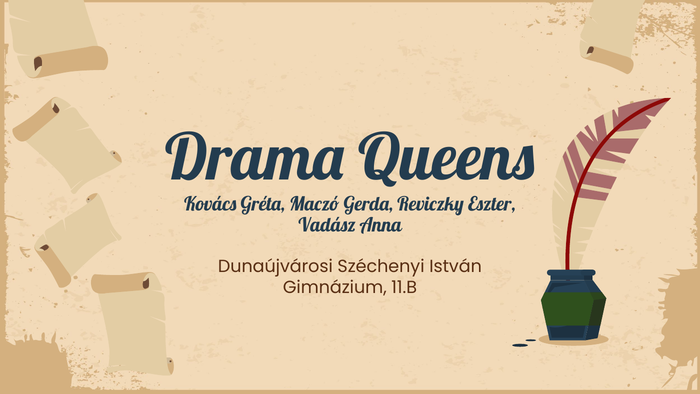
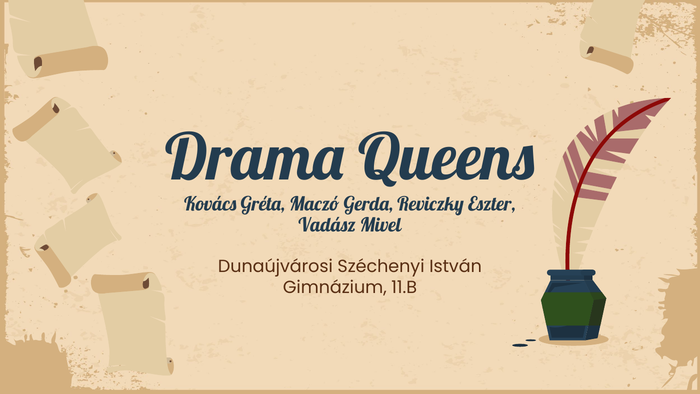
Anna: Anna -> Mivel (381, 225)
